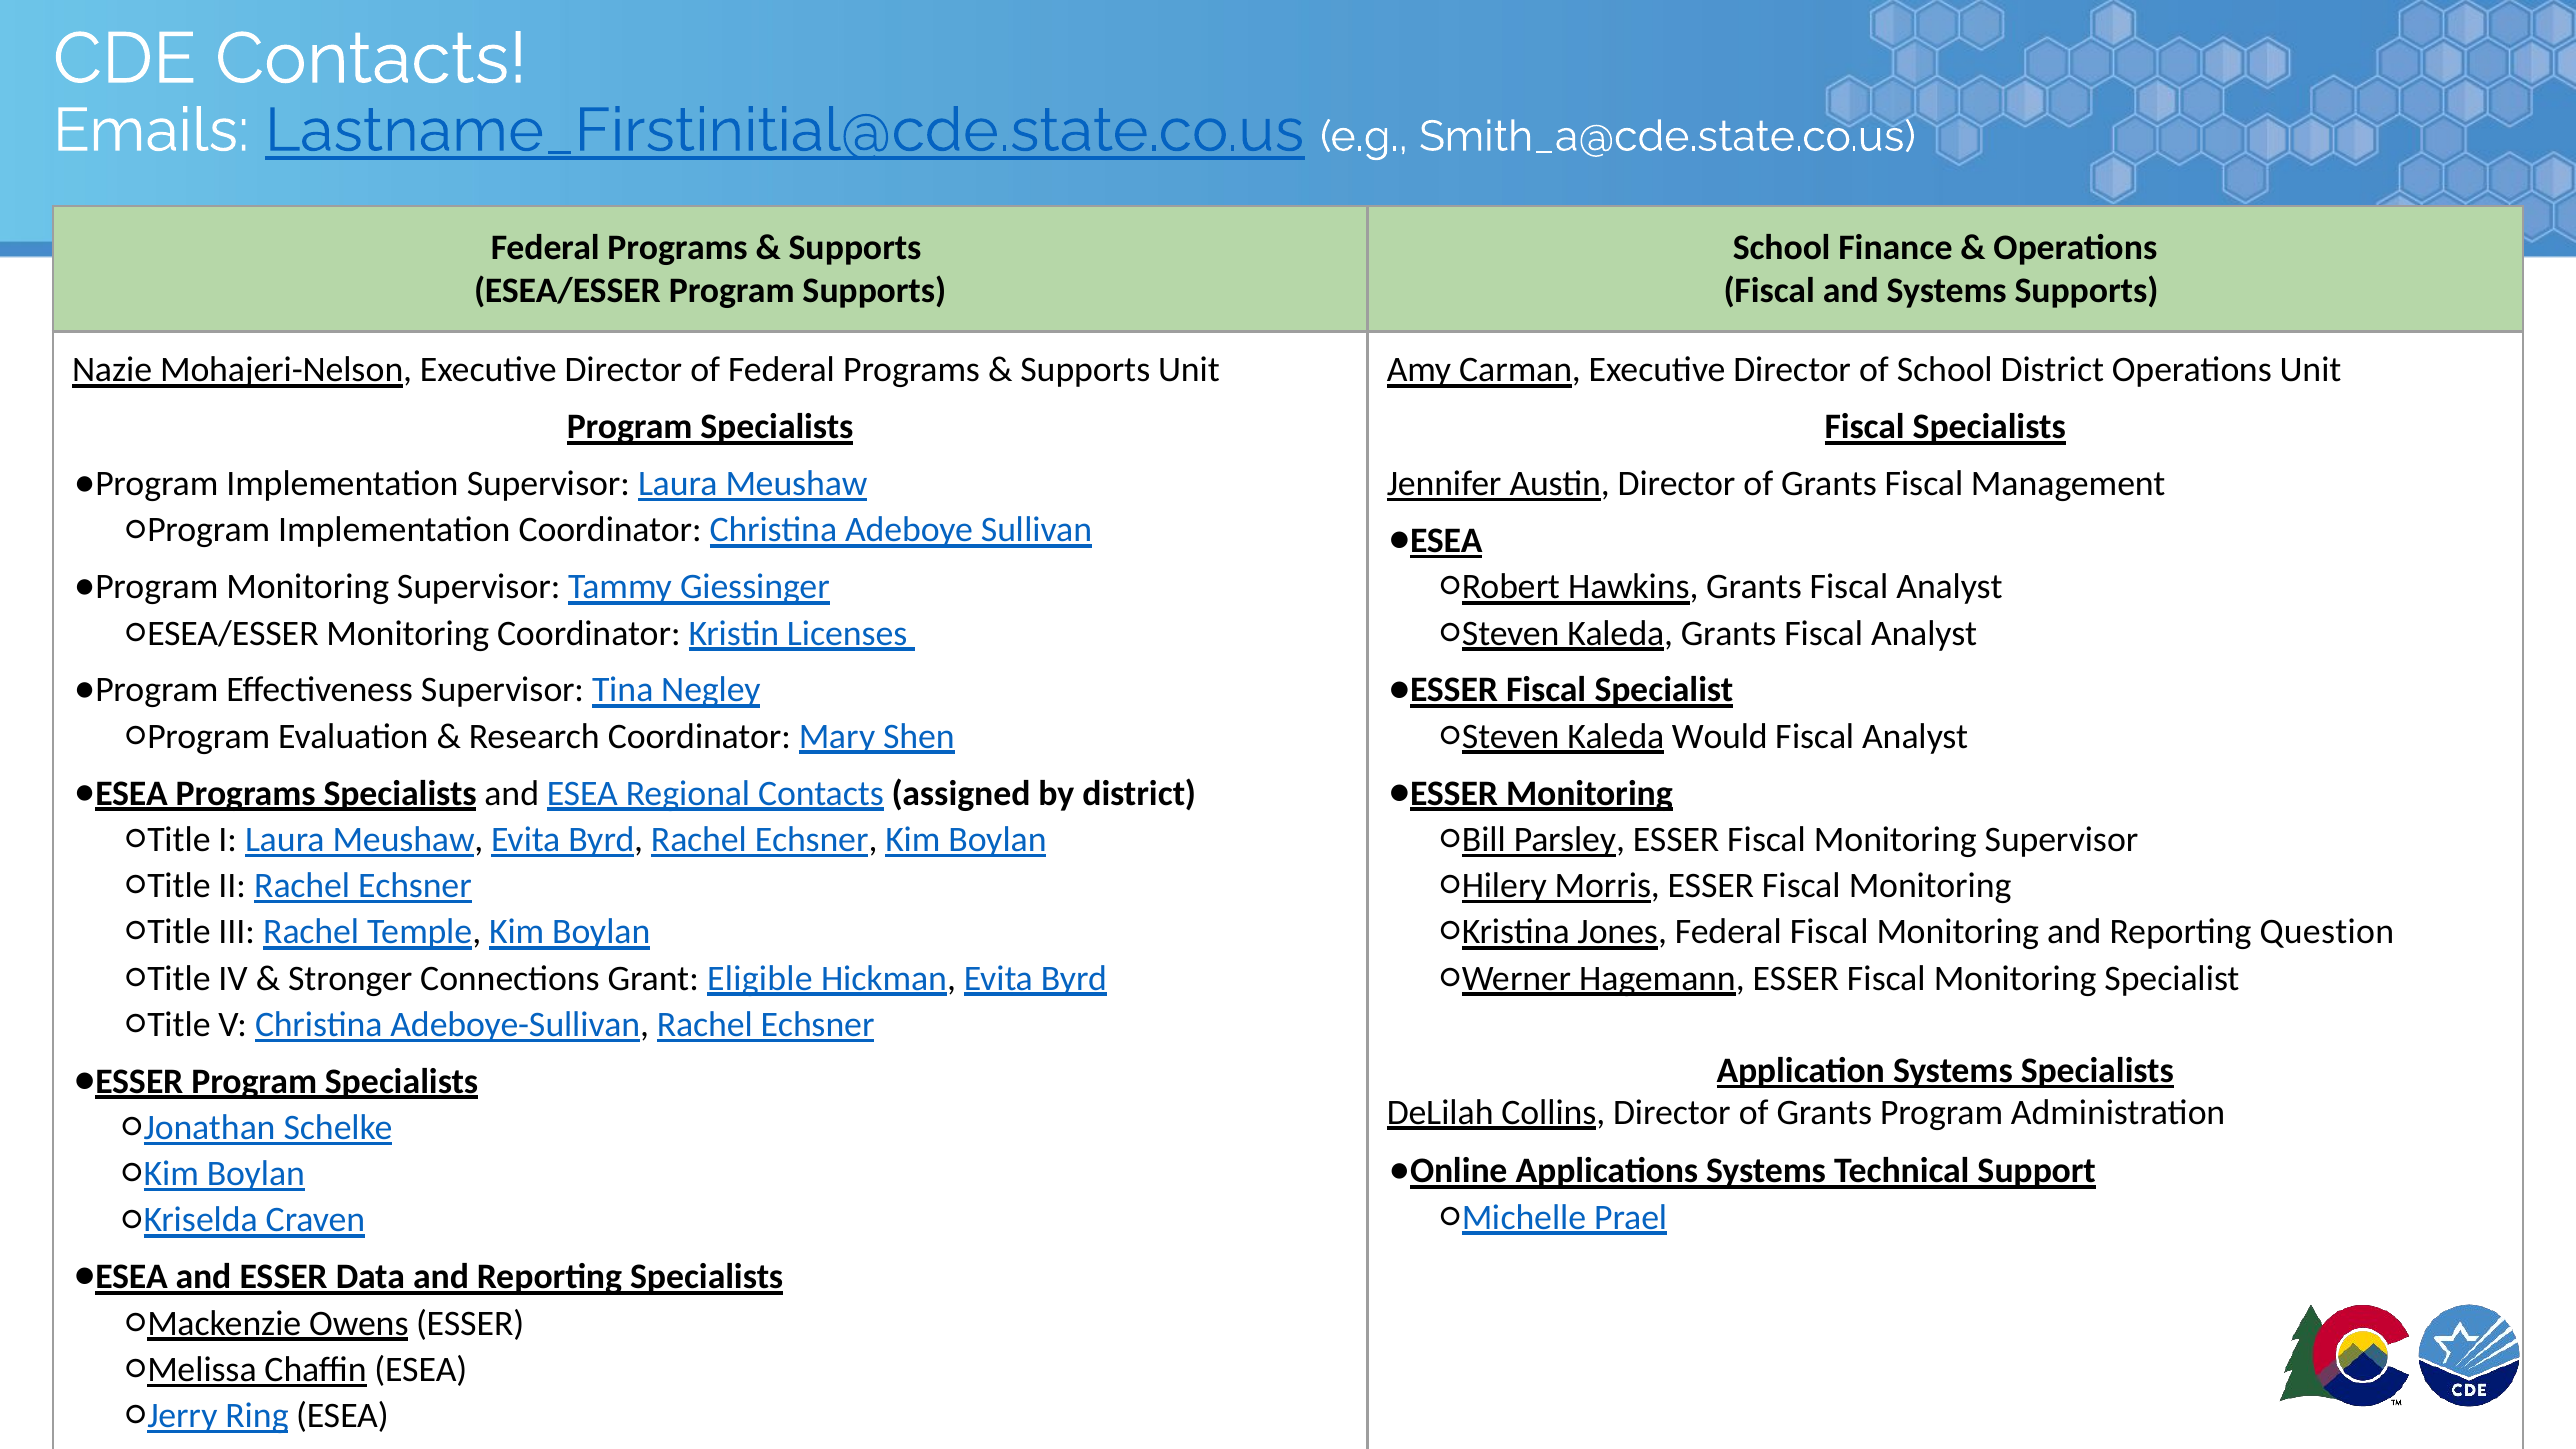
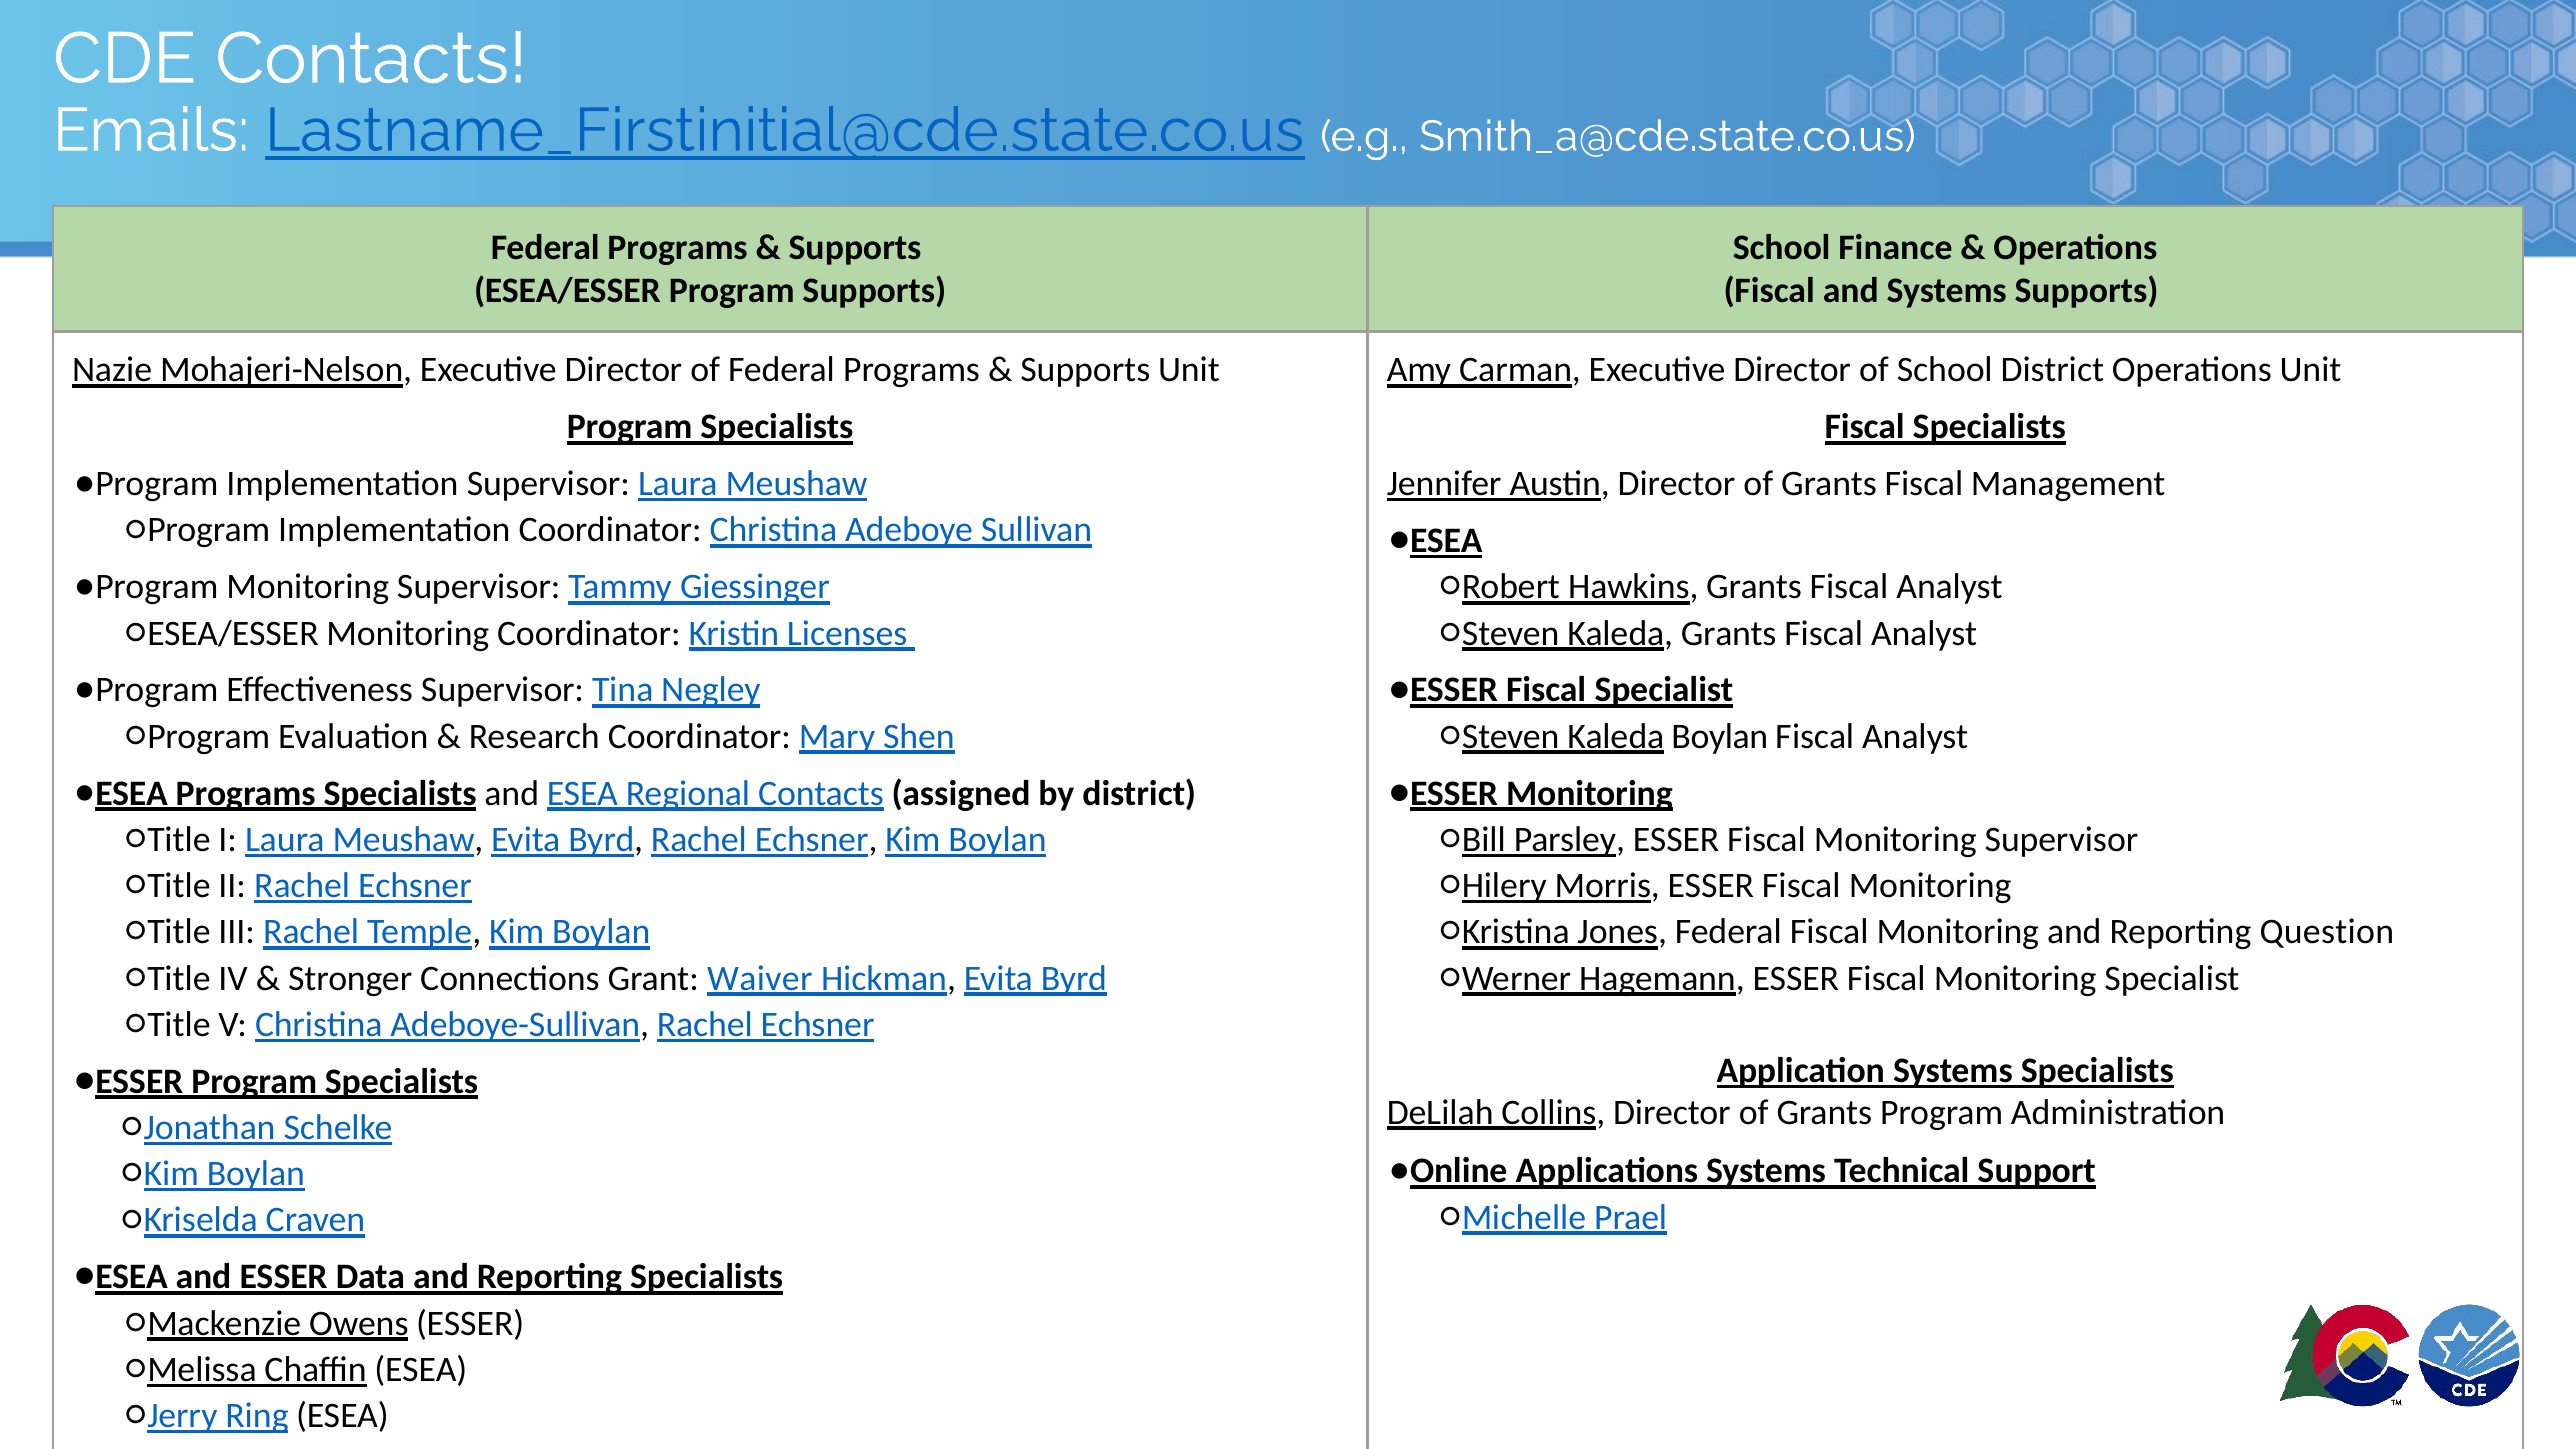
Kaleda Would: Would -> Boylan (1720, 736)
Eligible: Eligible -> Waiver (760, 978)
